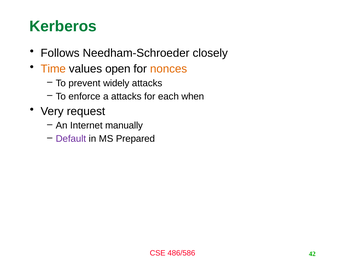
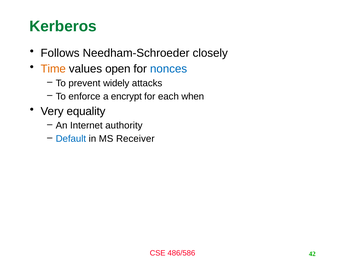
nonces colour: orange -> blue (169, 69)
a attacks: attacks -> encrypt (126, 96)
request: request -> equality (86, 111)
manually: manually -> authority (124, 125)
Default colour: purple -> blue (71, 139)
Prepared: Prepared -> Receiver (135, 139)
